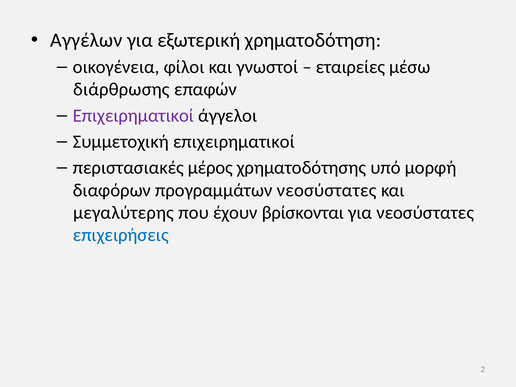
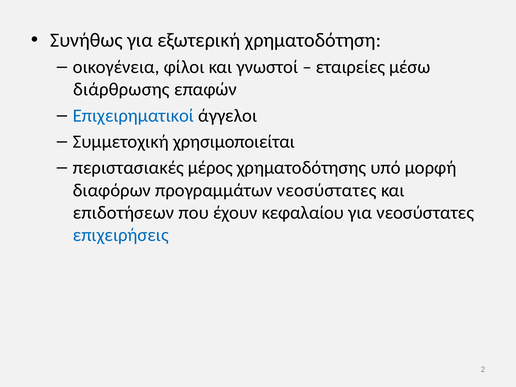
Αγγέλων: Αγγέλων -> Συνήθως (86, 40)
Επιχειρηματικοί colour: purple -> blue (133, 116)
Συμμετοχική επιχειρηματικοί: επιχειρηματικοί -> χρησιμοποιείται (234, 142)
μεγαλύτερης: μεγαλύτερης -> επιδοτήσεων (124, 213)
βρίσκονται: βρίσκονται -> κεφαλαίου (303, 213)
